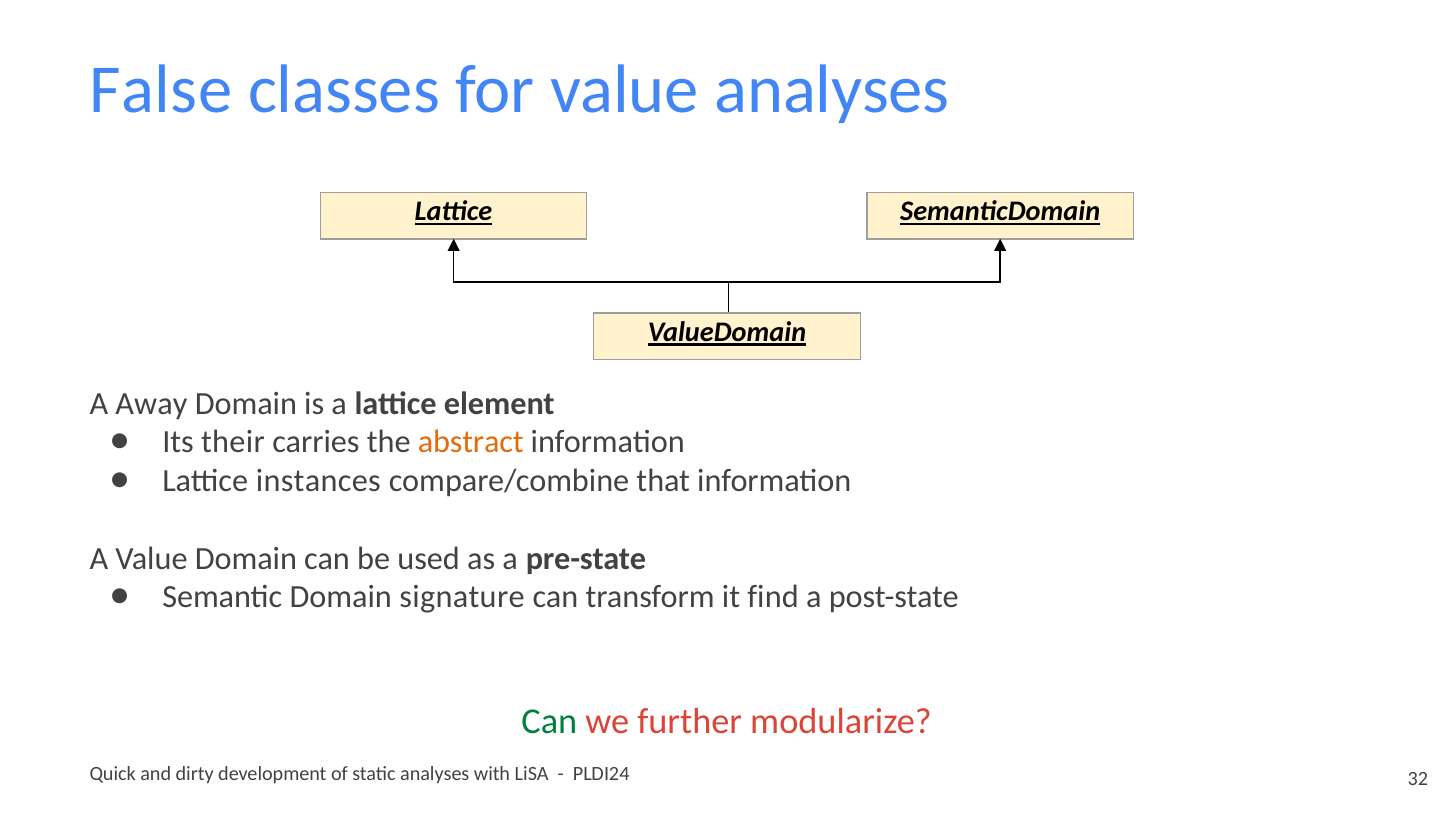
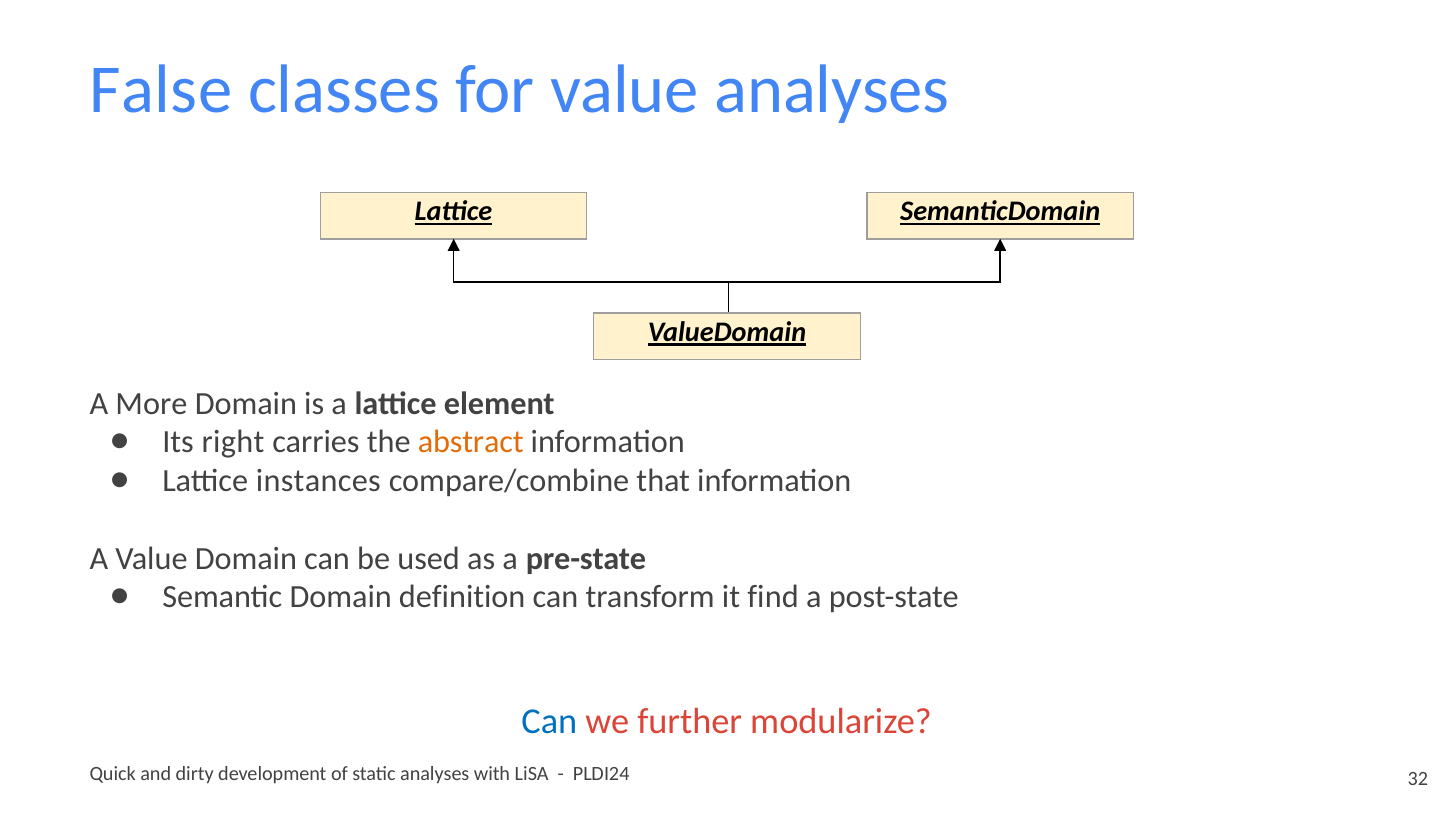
Away: Away -> More (151, 403)
their: their -> right (233, 442)
signature: signature -> definition (462, 597)
Can colour: green -> blue (549, 722)
